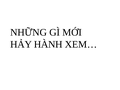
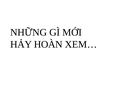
HÀNH: HÀNH -> HOÀN (48, 44)
